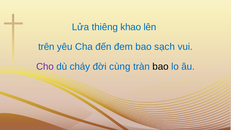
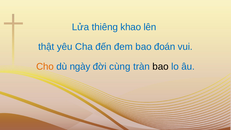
trên: trên -> thật (46, 47)
sạch: sạch -> đoán (165, 47)
Cho colour: purple -> orange (45, 66)
cháy: cháy -> ngày (80, 66)
